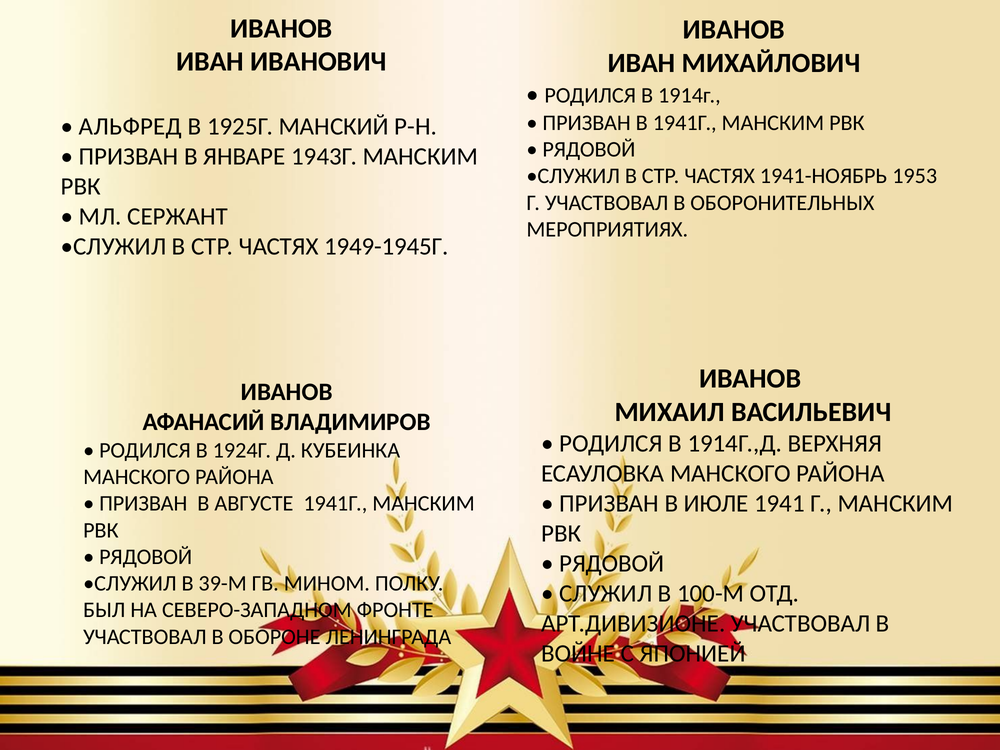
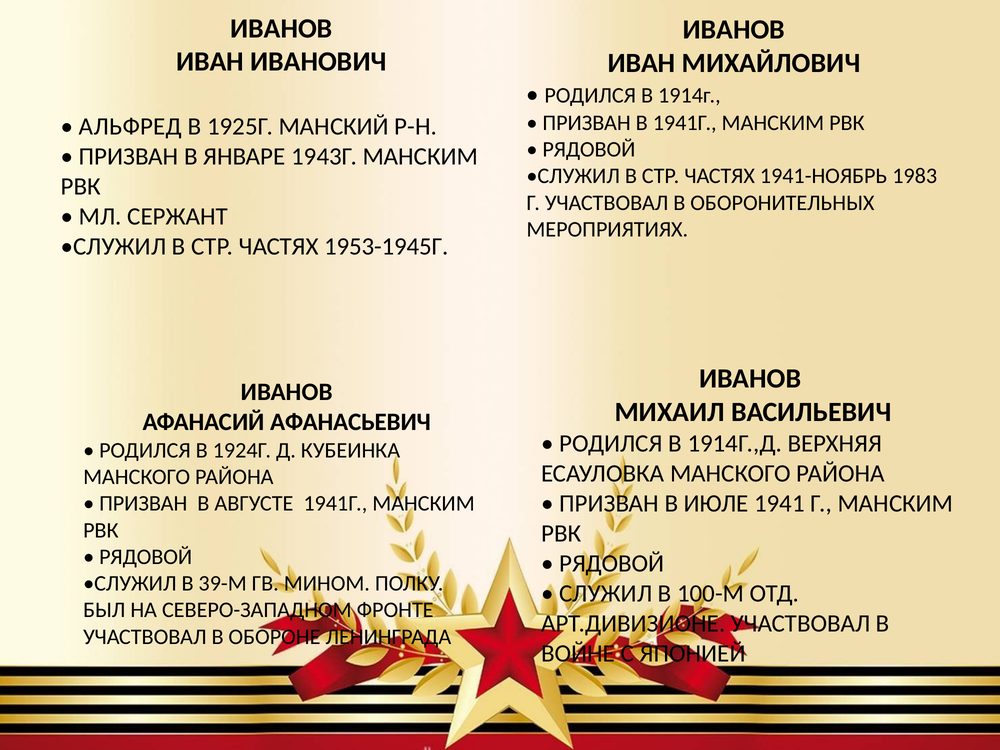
1953: 1953 -> 1983 (915, 176)
1949-1945Г: 1949-1945Г -> 1953-1945Г (386, 247)
ВЛАДИМИРОВ: ВЛАДИМИРОВ -> АФАНАСЬЕВИЧ (351, 422)
